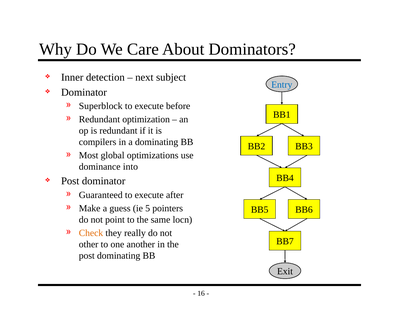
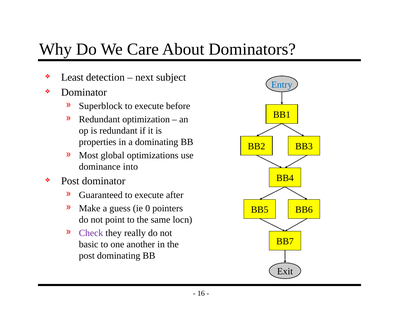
Inner: Inner -> Least (72, 77)
compilers: compilers -> properties (98, 142)
5: 5 -> 0 (148, 208)
Check colour: orange -> purple (91, 233)
other: other -> basic (89, 244)
